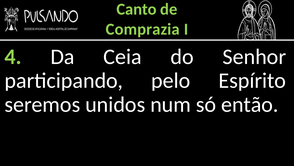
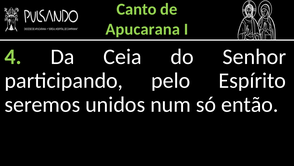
Comprazia: Comprazia -> Apucarana (143, 29)
